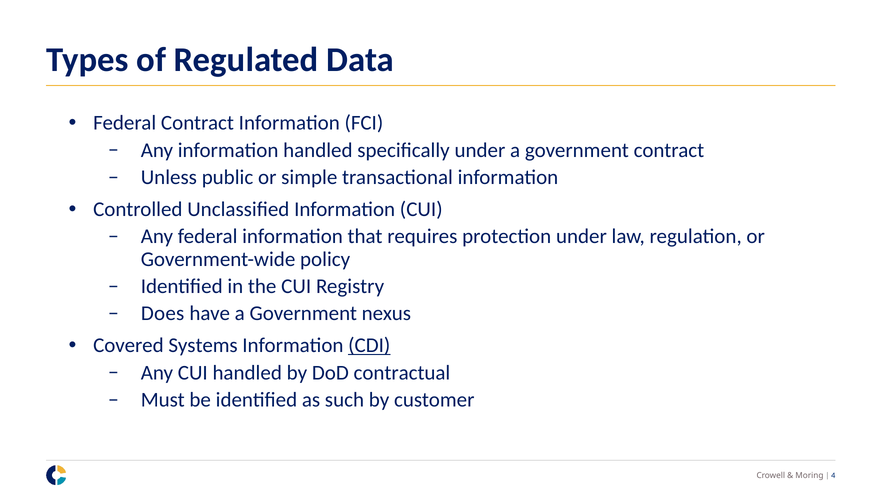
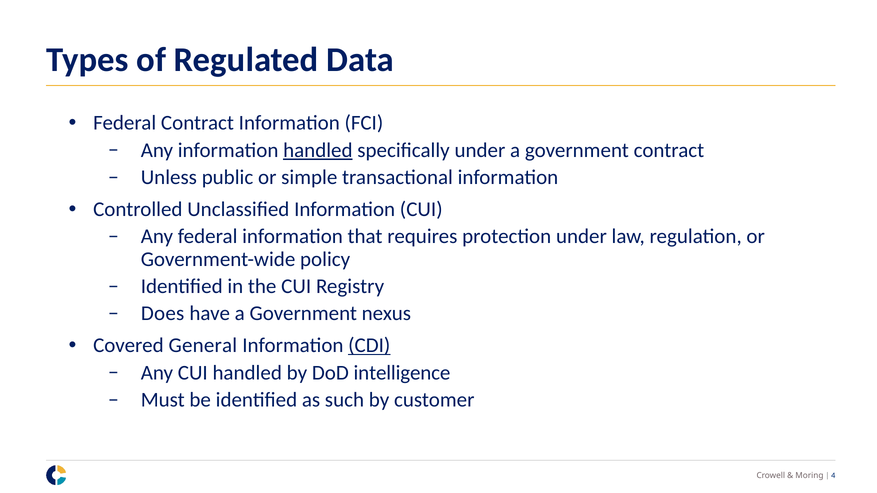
handled underline: none -> present (318, 150)
Systems: Systems -> General (203, 346)
contractual: contractual -> intelligence (402, 373)
